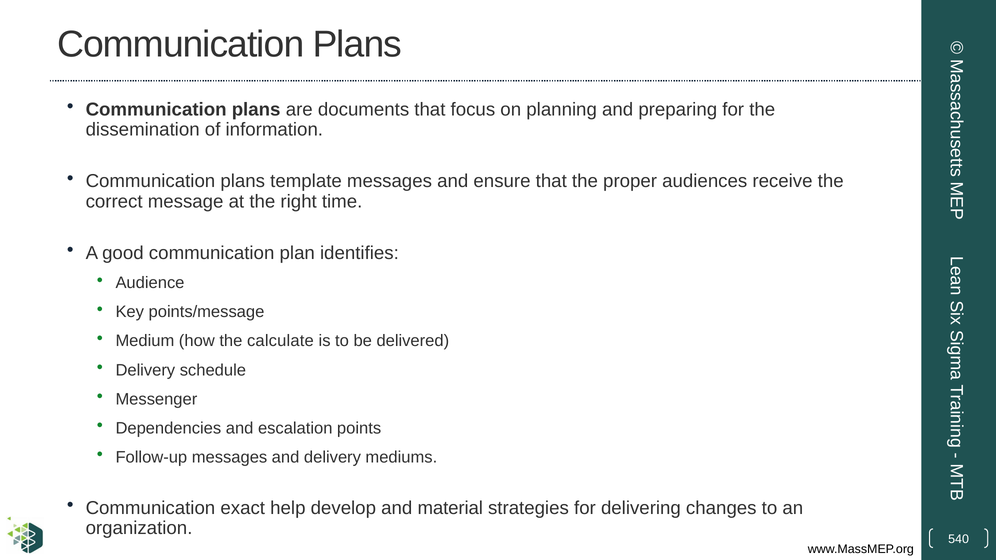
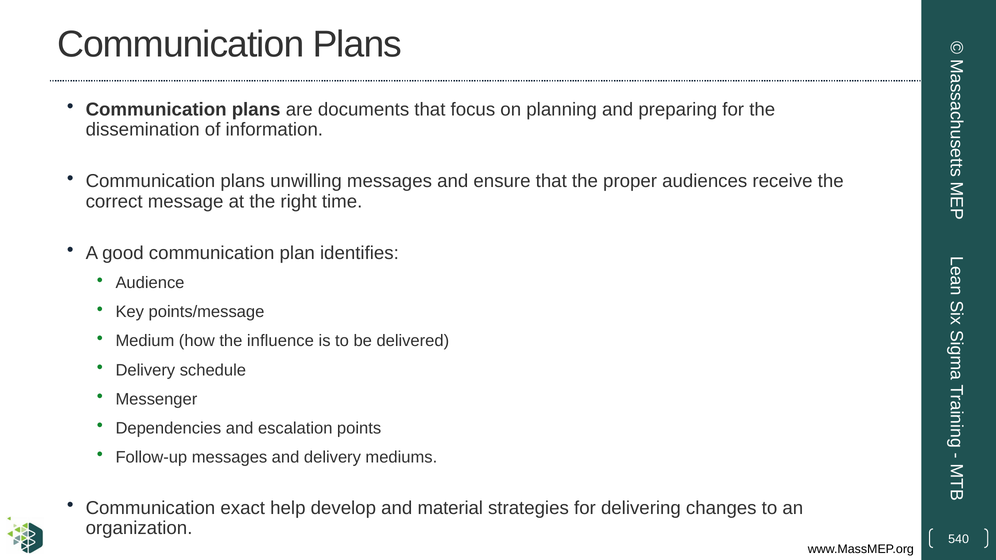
template: template -> unwilling (306, 181)
calculate: calculate -> influence (280, 341)
